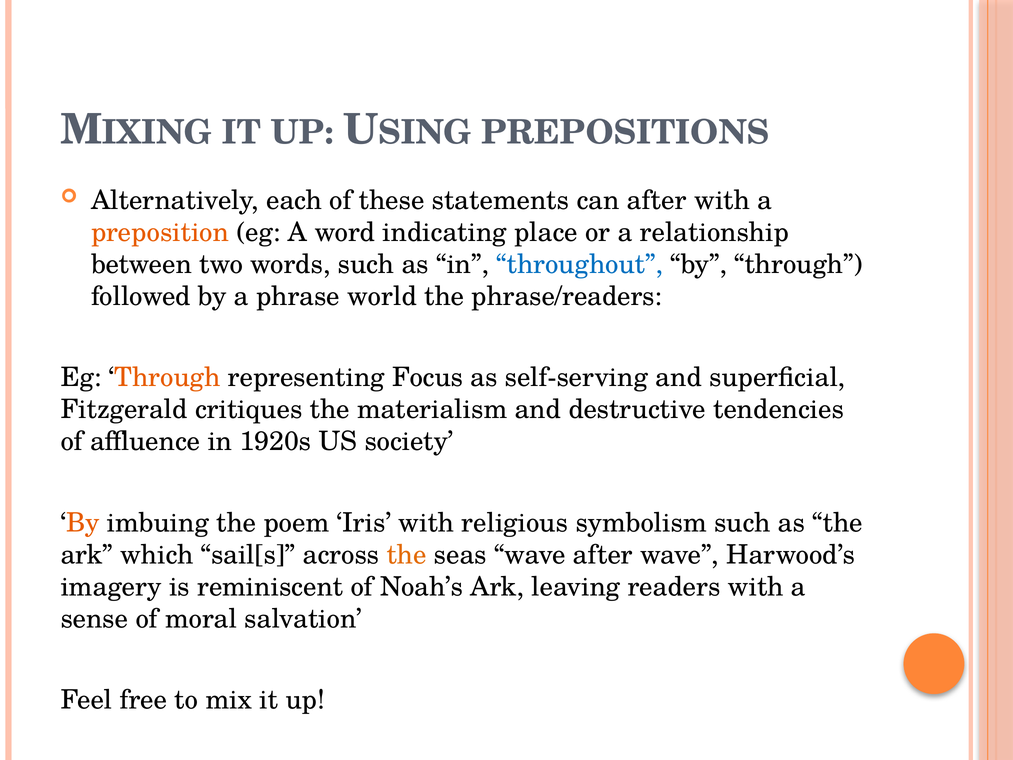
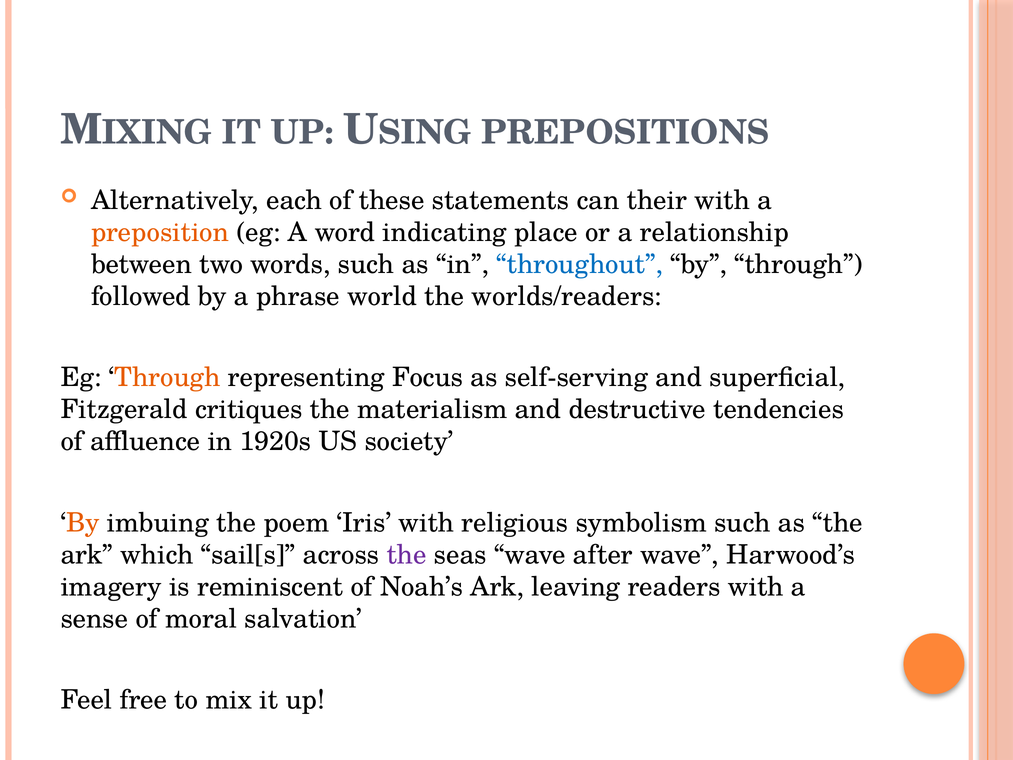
can after: after -> their (657, 200)
phrase/readers: phrase/readers -> worlds/readers (567, 296)
the colour: orange -> purple (407, 555)
